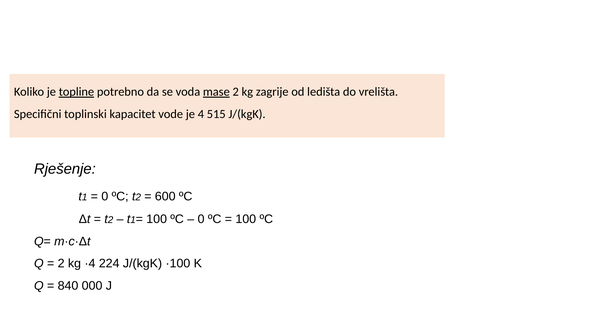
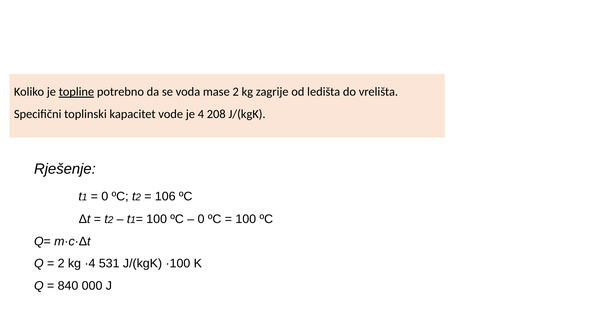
mase underline: present -> none (216, 92)
515: 515 -> 208 (216, 114)
600: 600 -> 106 (165, 197)
224: 224 -> 531 (109, 264)
